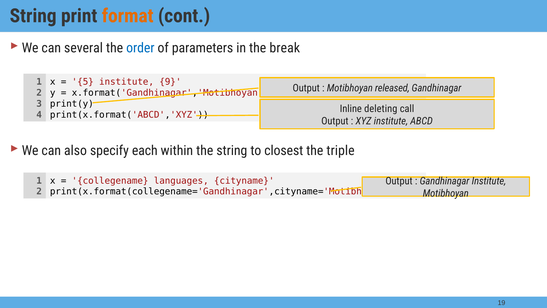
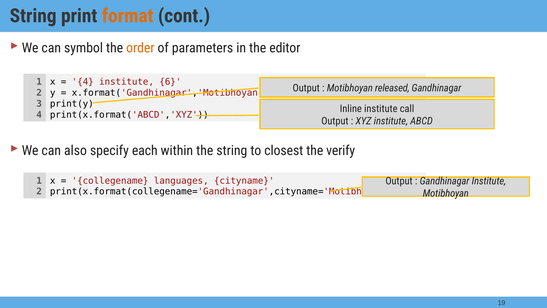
several: several -> symbol (84, 48)
order colour: blue -> orange (140, 48)
break: break -> editor (285, 48)
5: 5 -> 4 (83, 82)
9: 9 -> 6 (170, 82)
Inline deleting: deleting -> institute (381, 109)
triple: triple -> verify (341, 150)
